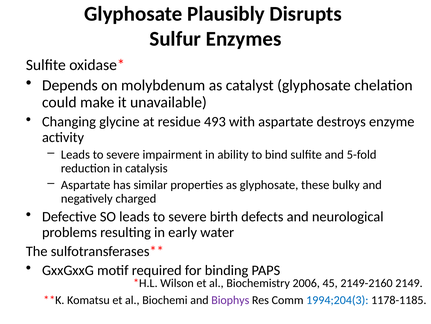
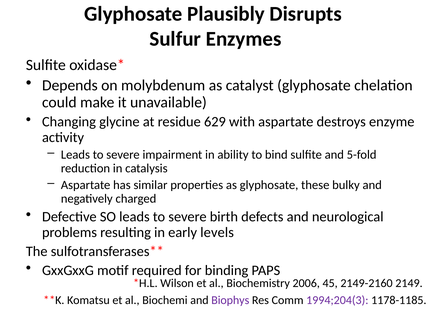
493: 493 -> 629 (215, 122)
water: water -> levels (217, 232)
1994;204(3 colour: blue -> purple (337, 299)
